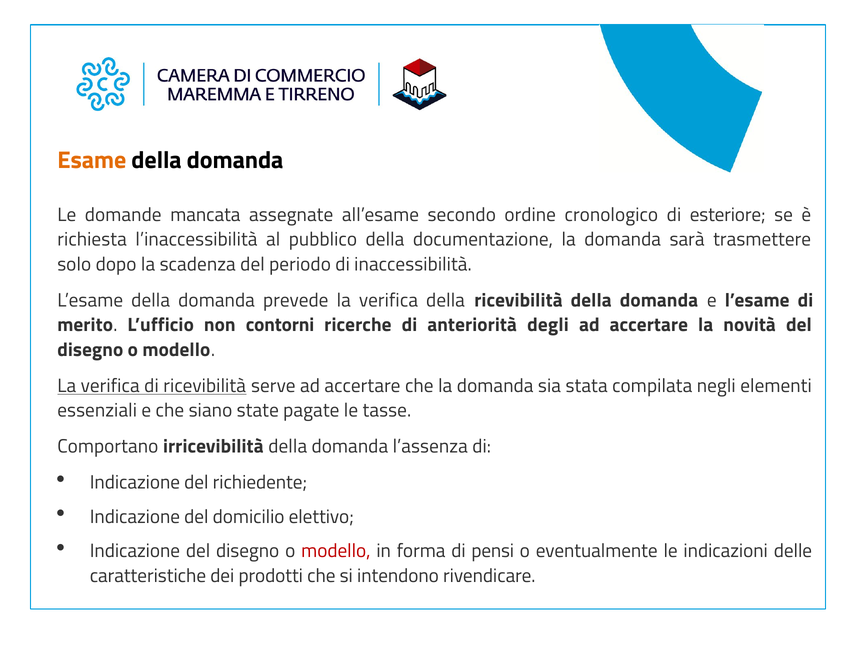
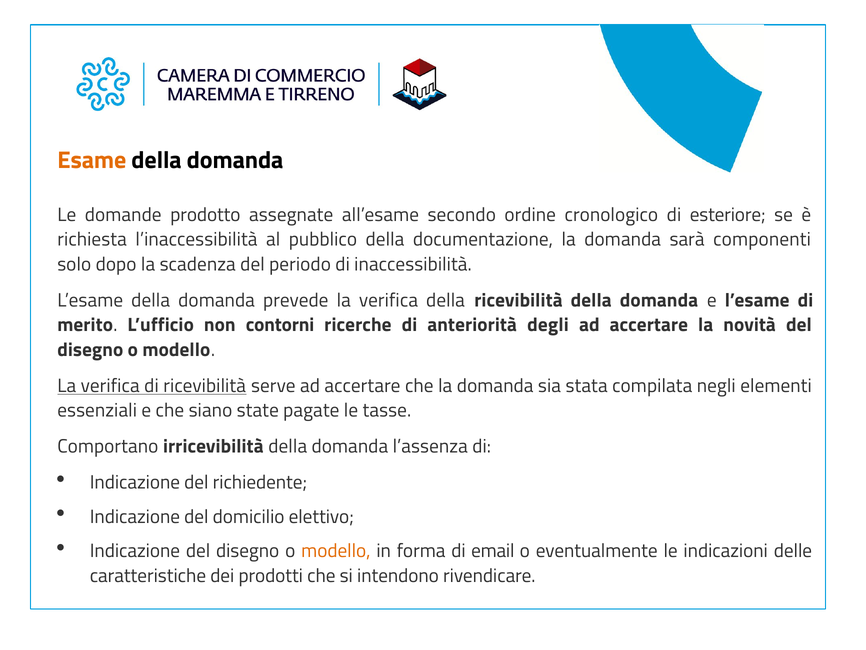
mancata: mancata -> prodotto (205, 215)
trasmettere: trasmettere -> componenti (762, 239)
modello colour: red -> orange (336, 551)
pensi: pensi -> email (493, 551)
